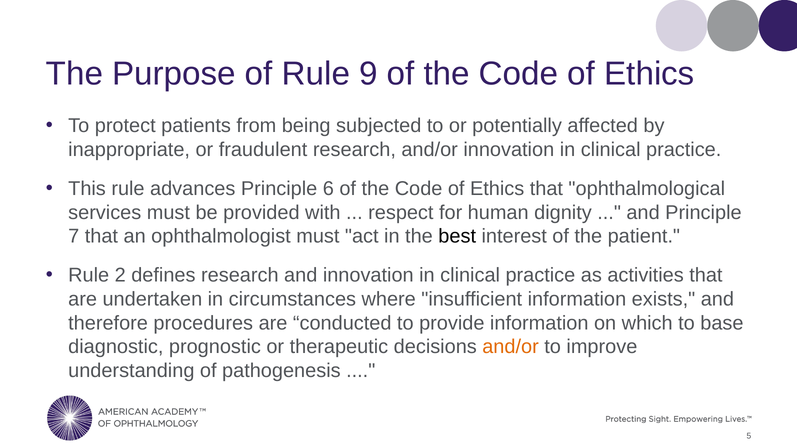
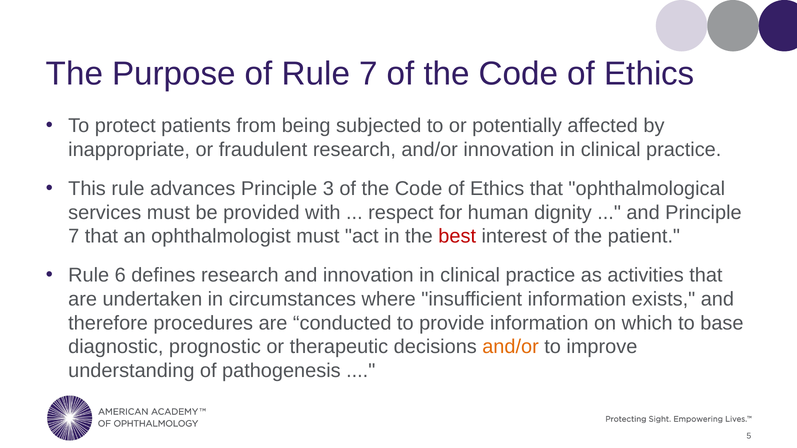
Rule 9: 9 -> 7 (368, 74)
6: 6 -> 3 (328, 189)
best colour: black -> red (457, 237)
2: 2 -> 6 (120, 275)
